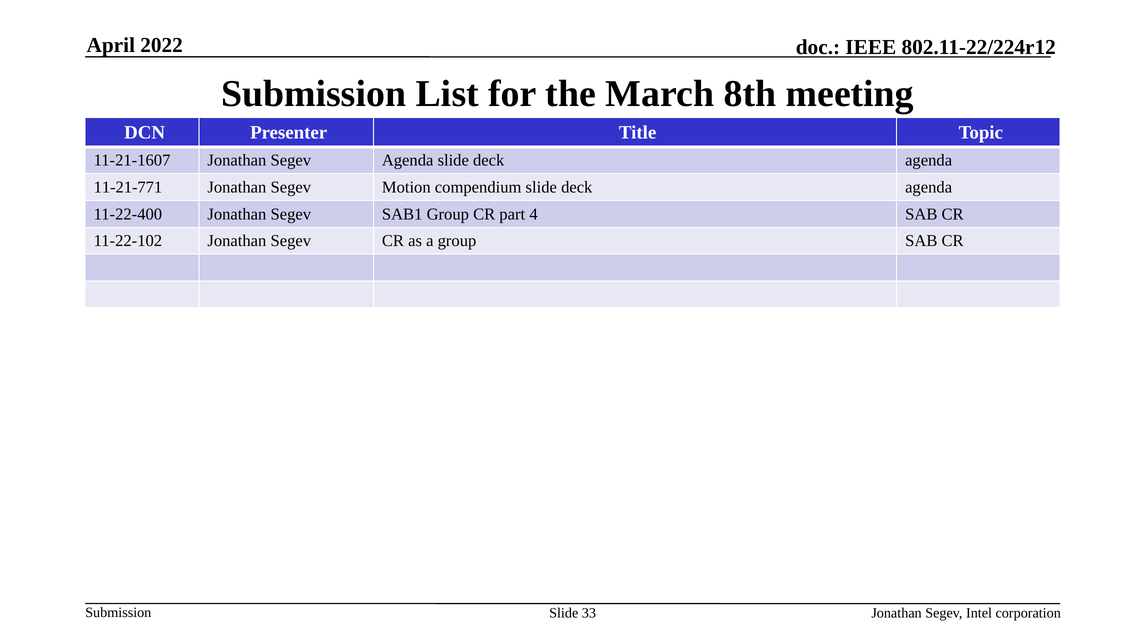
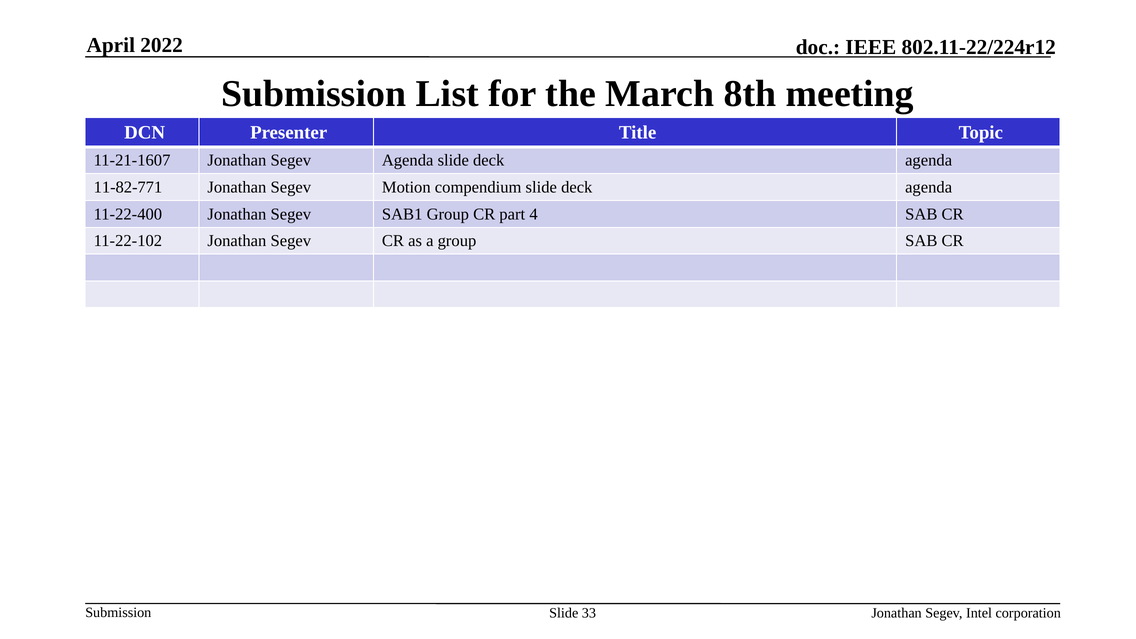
11-21-771: 11-21-771 -> 11-82-771 (128, 187)
